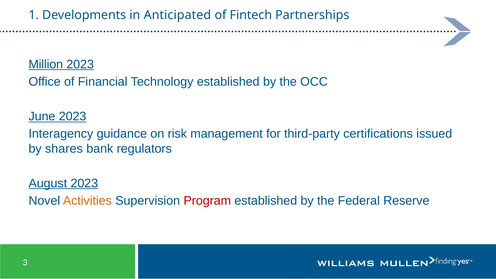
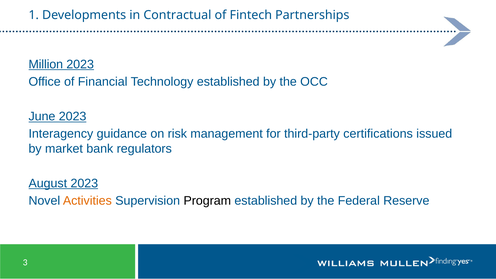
Anticipated: Anticipated -> Contractual (177, 15)
shares: shares -> market (64, 149)
Program colour: red -> black (207, 201)
